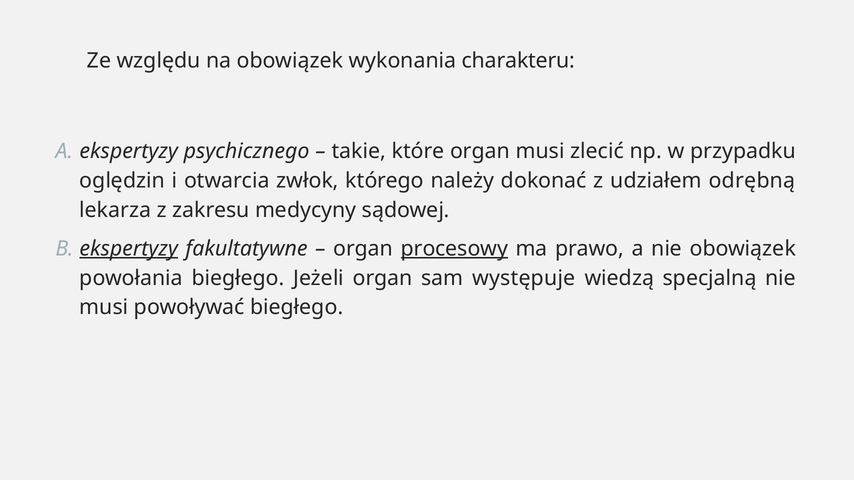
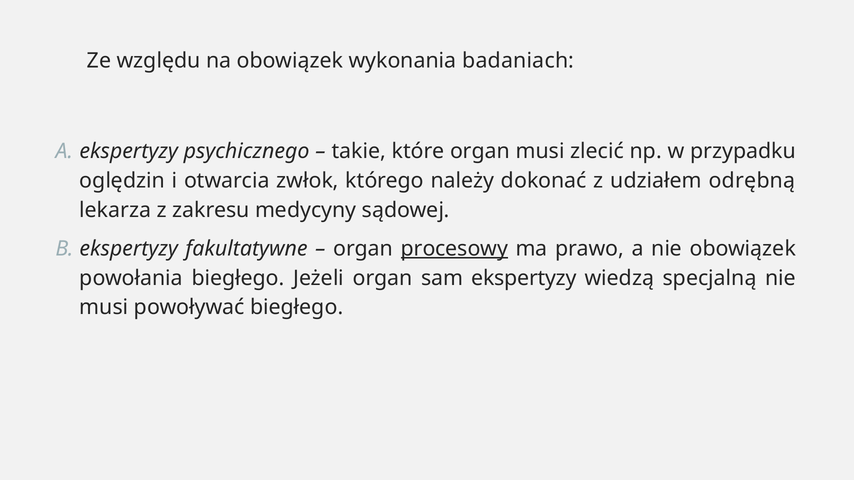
charakteru: charakteru -> badaniach (518, 61)
ekspertyzy underline: present -> none (129, 249)
sam występuje: występuje -> ekspertyzy (524, 278)
